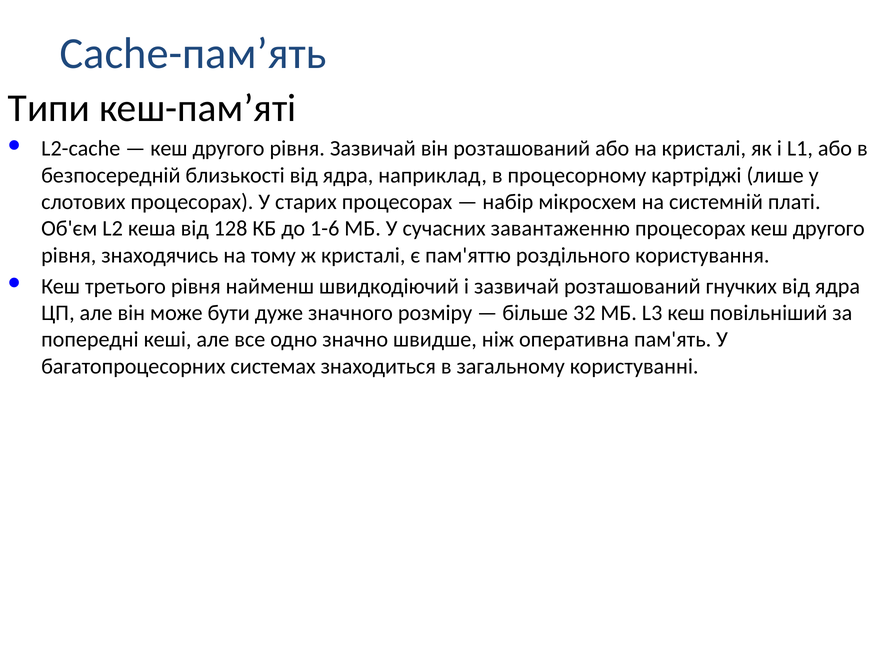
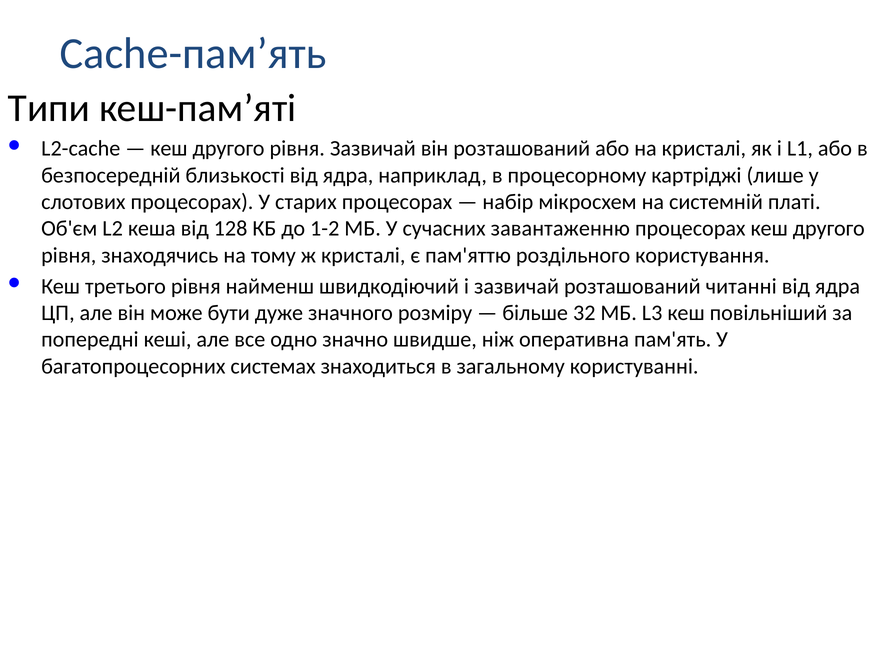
1-6: 1-6 -> 1-2 (325, 228)
гнучких: гнучких -> читанні (741, 286)
